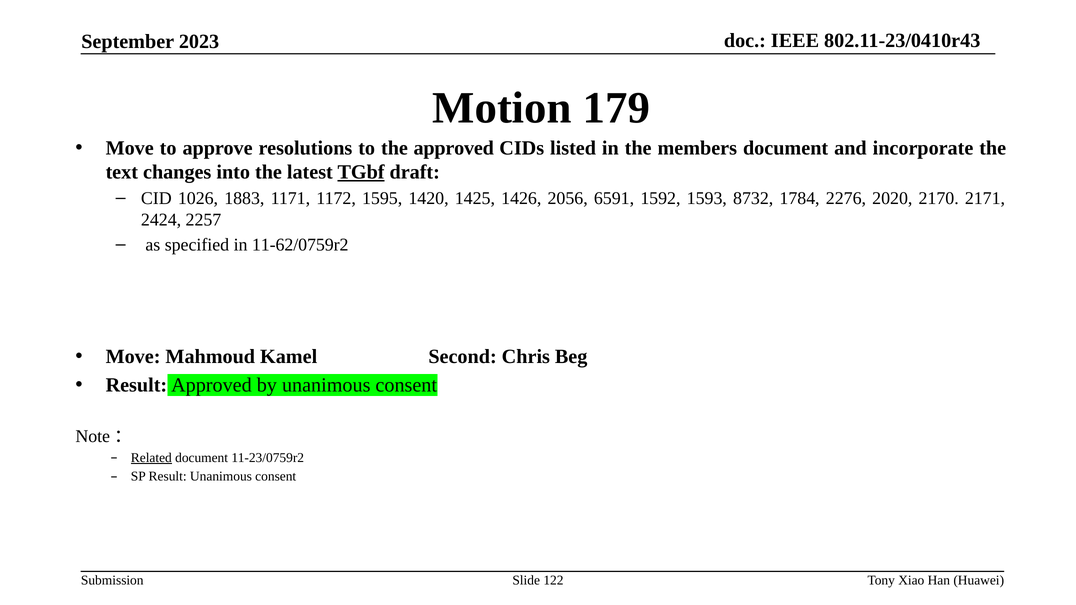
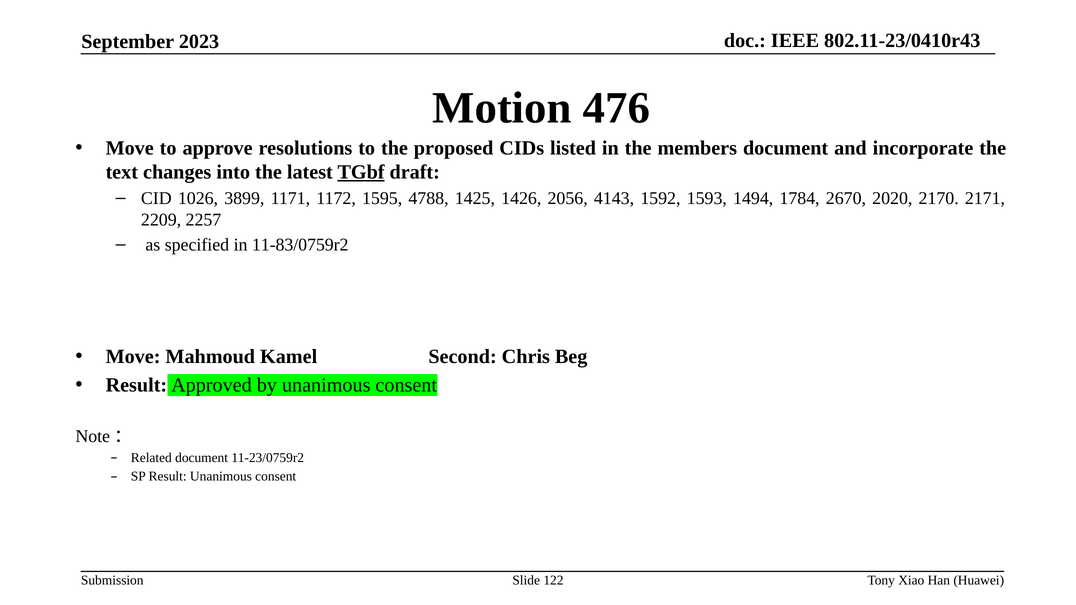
179: 179 -> 476 (616, 108)
the approved: approved -> proposed (454, 148)
1883: 1883 -> 3899 (244, 199)
1420: 1420 -> 4788 (429, 199)
6591: 6591 -> 4143 (614, 199)
8732: 8732 -> 1494 (753, 199)
2276: 2276 -> 2670 (846, 199)
2424: 2424 -> 2209 (161, 220)
11-62/0759r2: 11-62/0759r2 -> 11-83/0759r2 (300, 245)
Related underline: present -> none (151, 458)
